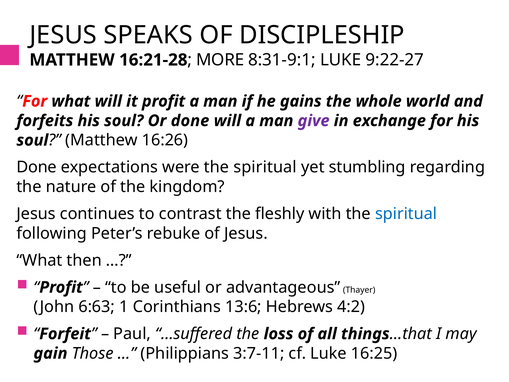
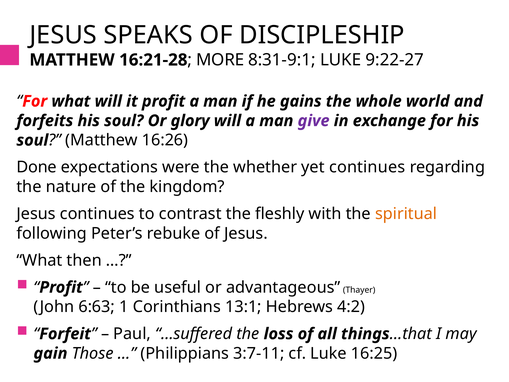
Or done: done -> glory (190, 121)
were the spiritual: spiritual -> whether (265, 167)
yet stumbling: stumbling -> continues (367, 167)
spiritual colour: blue -> orange (406, 214)
13:6: 13:6 -> 13:1 (243, 307)
